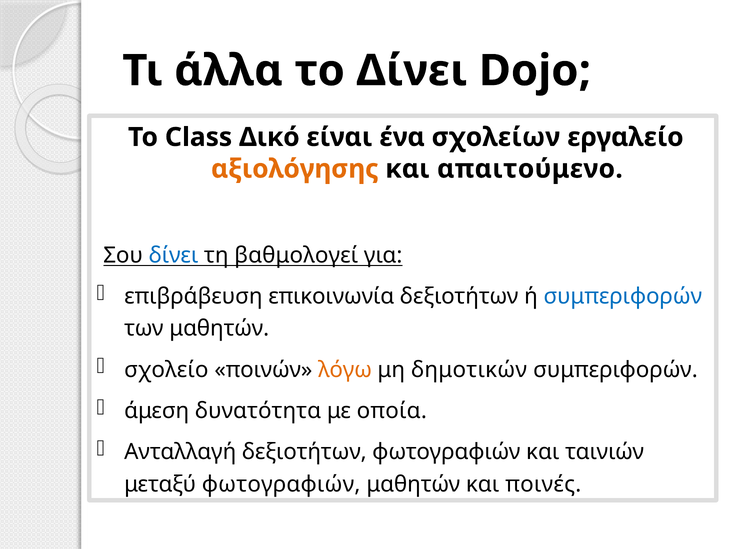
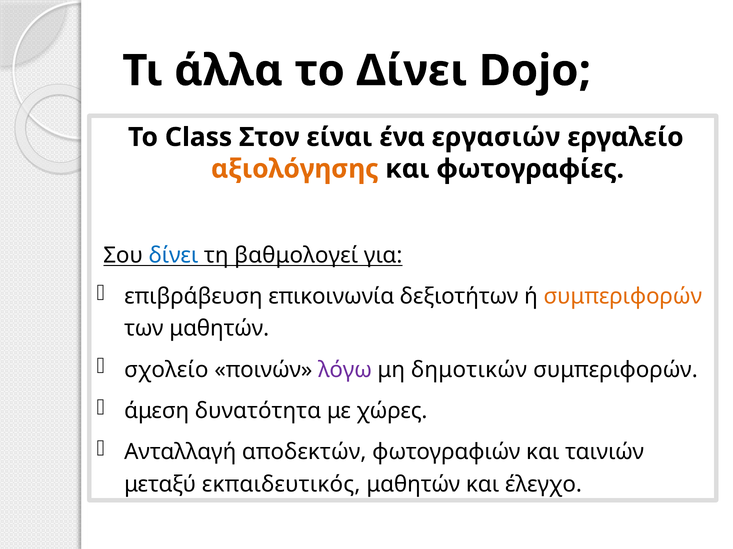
Δικό: Δικό -> Στον (269, 137)
σχολείων: σχολείων -> εργασιών (496, 137)
απαιτούμενο: απαιτούμενο -> φωτογραφίες (530, 169)
συμπεριφορών colour: blue -> orange (623, 297)
λόγω colour: orange -> purple (345, 370)
οποία: οποία -> χώρες (392, 411)
Ανταλλαγή δεξιοτήτων: δεξιοτήτων -> αποδεκτών (304, 453)
μεταξύ φωτογραφιών: φωτογραφιών -> εκπαιδευτικός (281, 485)
ποινές: ποινές -> έλεγχο (543, 485)
